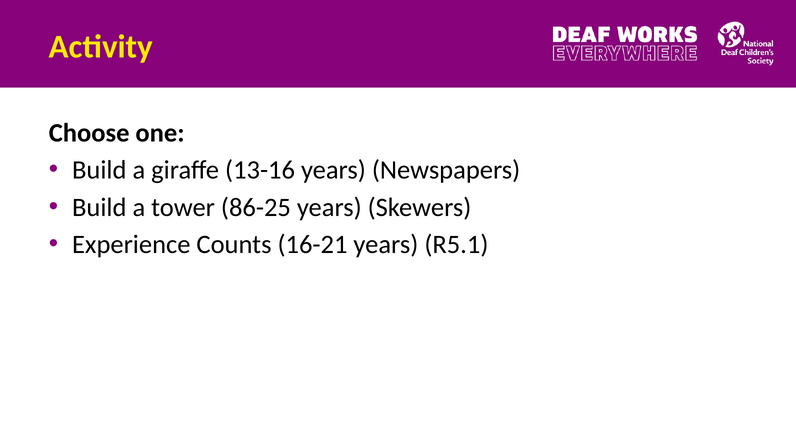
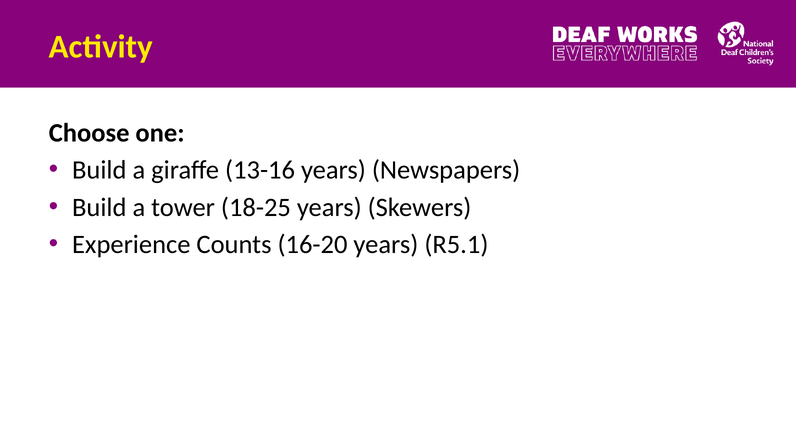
86-25: 86-25 -> 18-25 (256, 207)
16-21: 16-21 -> 16-20 (313, 244)
